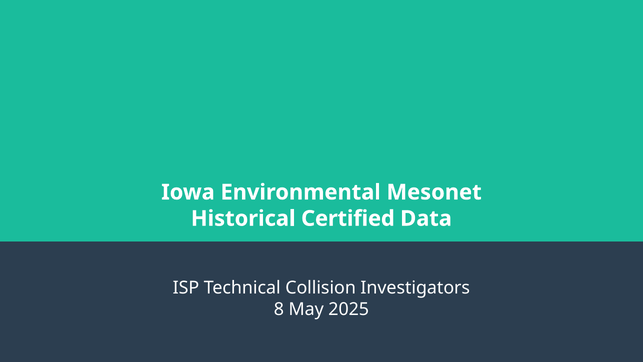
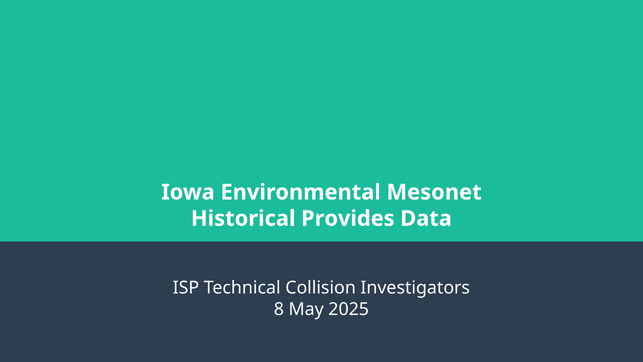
Certified: Certified -> Provides (348, 218)
